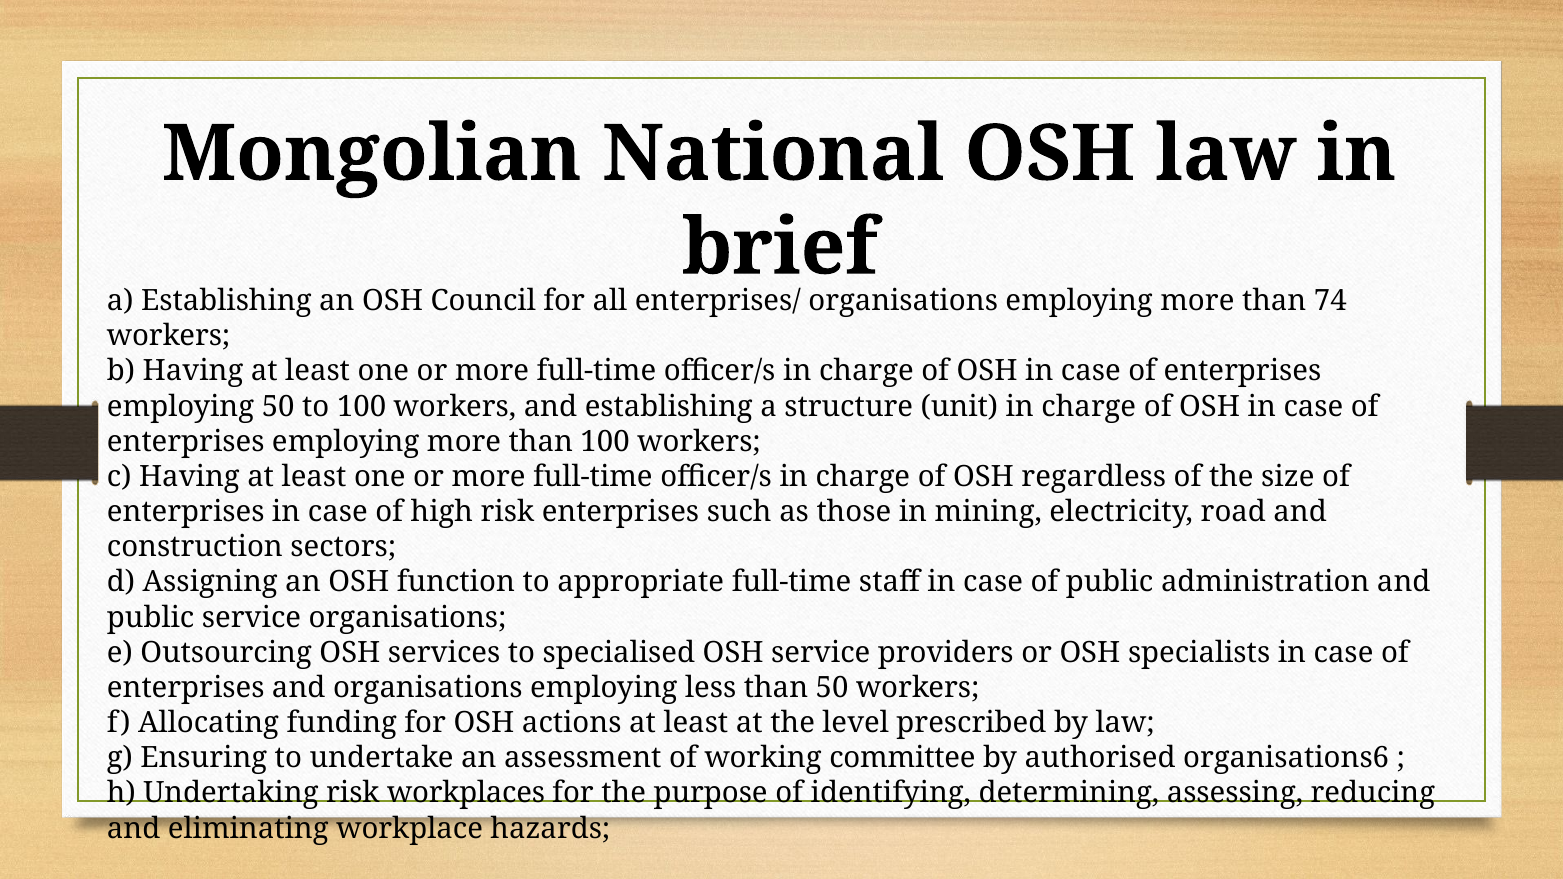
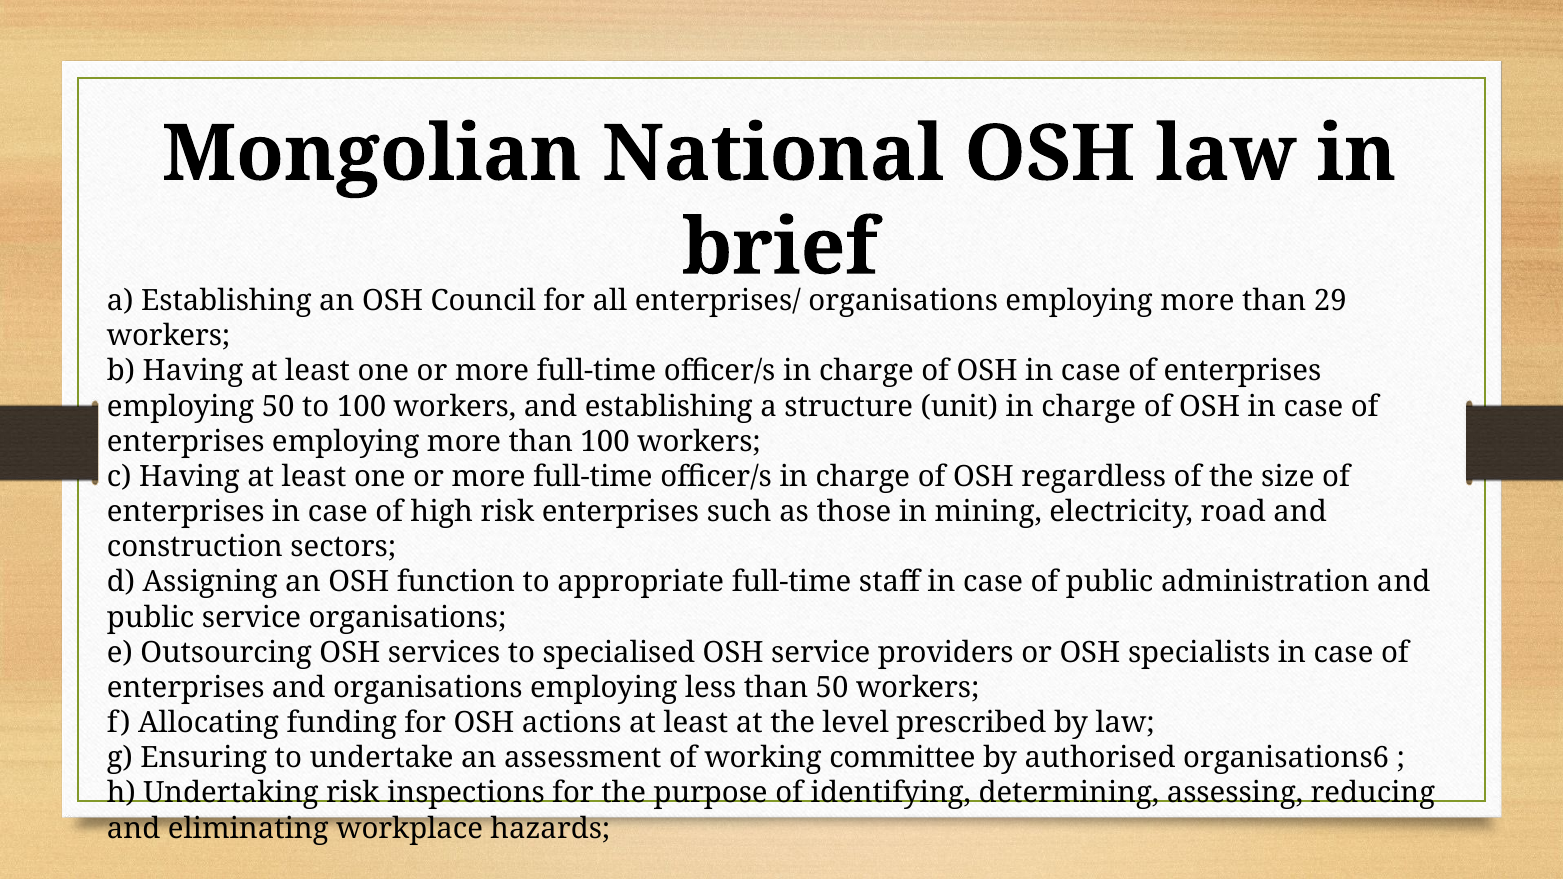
74: 74 -> 29 (1330, 301)
workplaces: workplaces -> inspections (466, 793)
